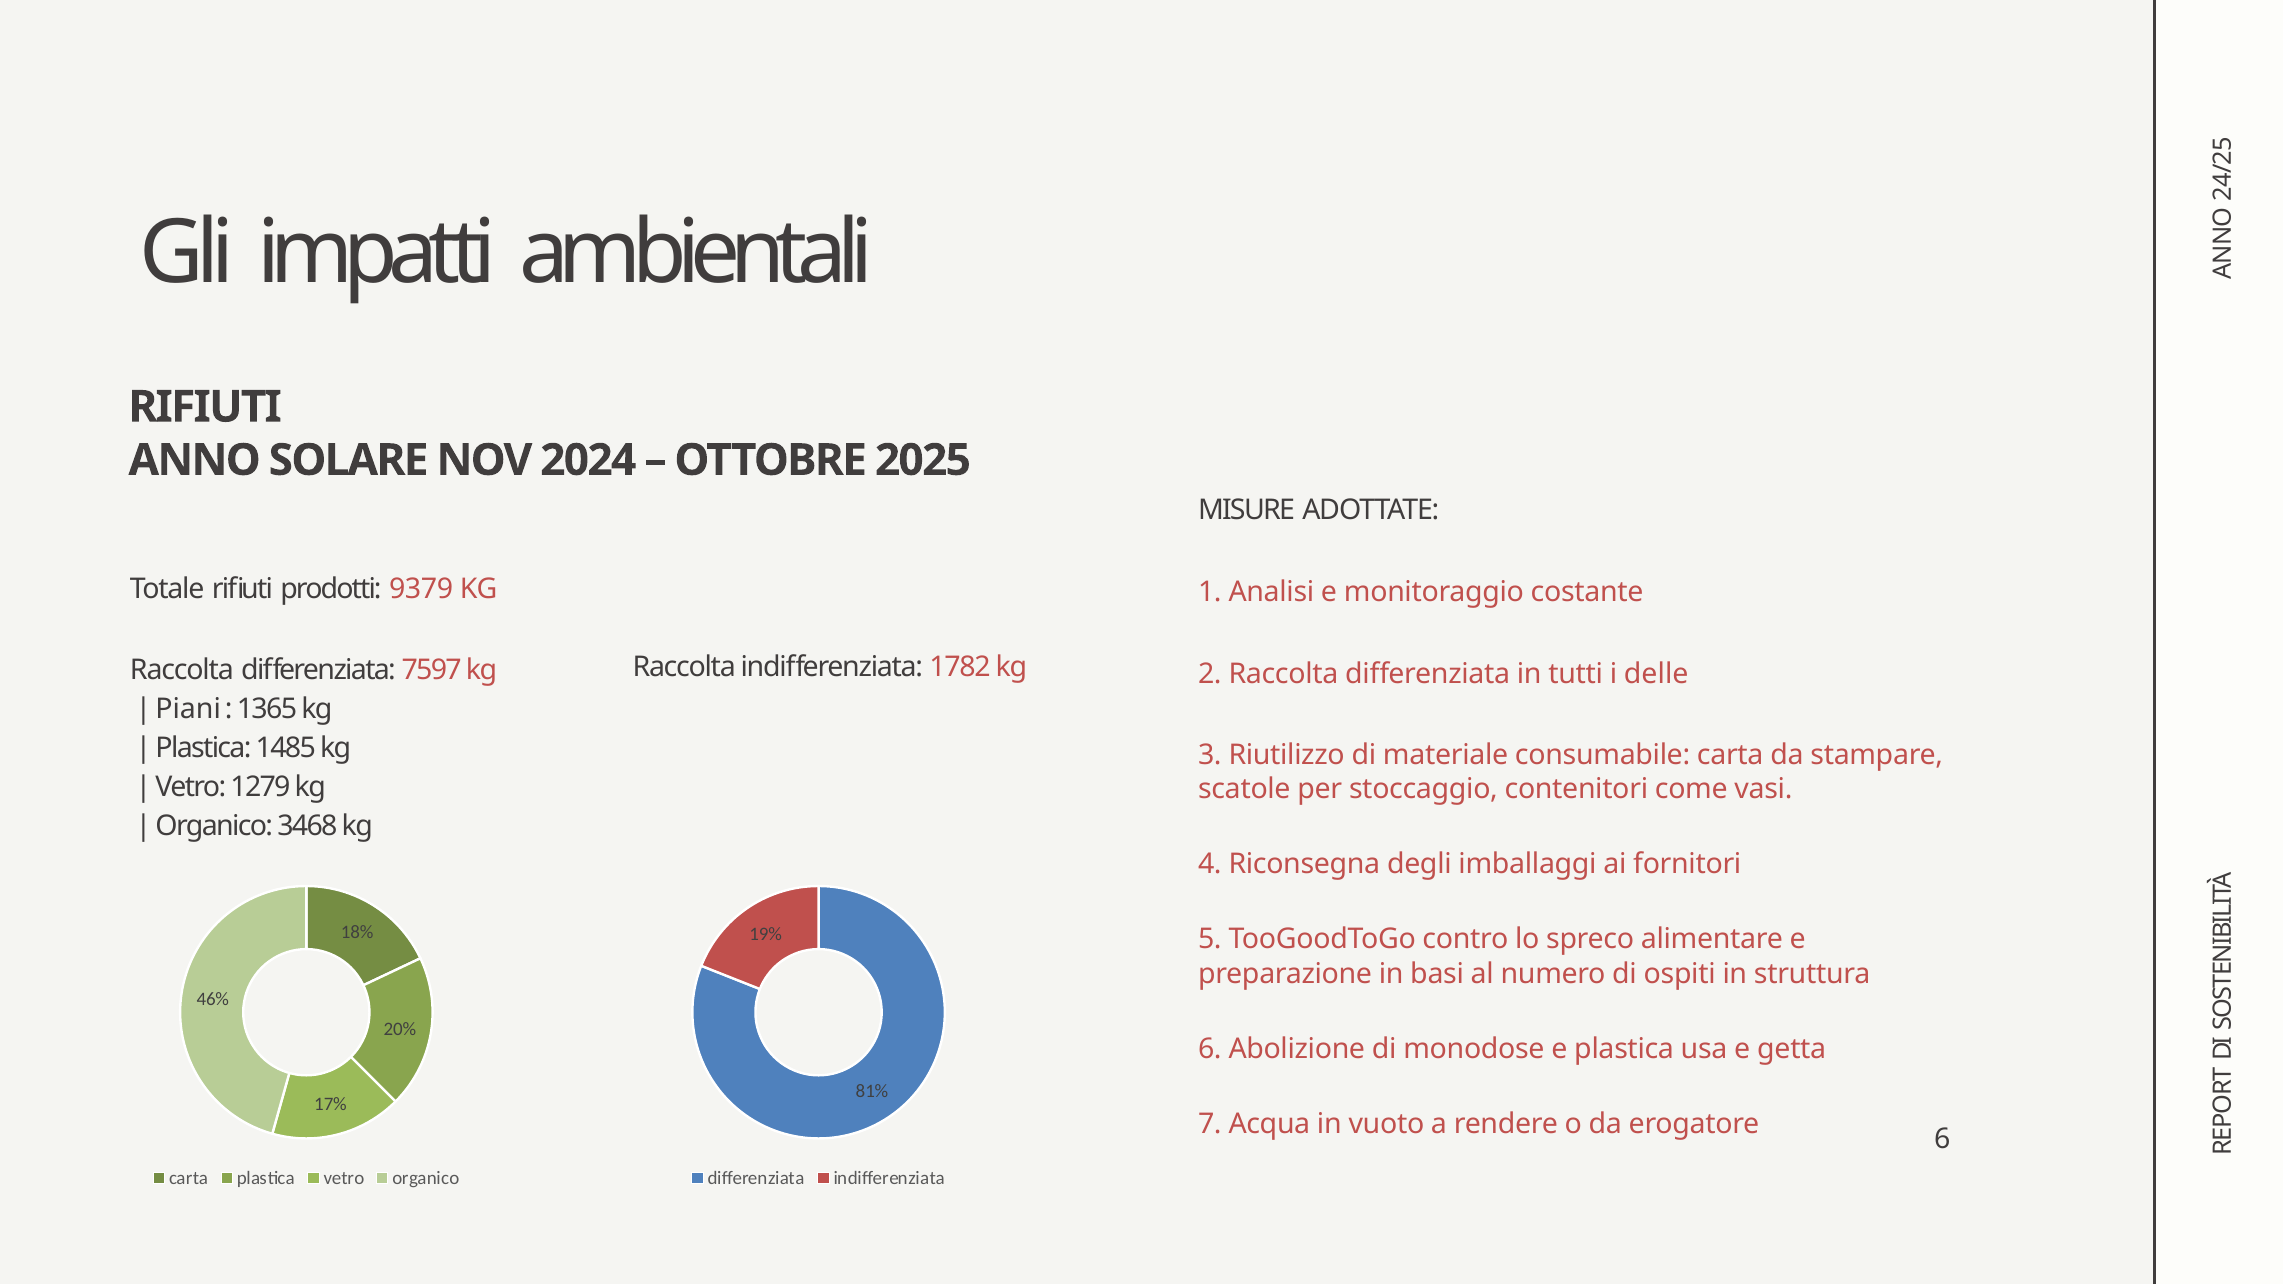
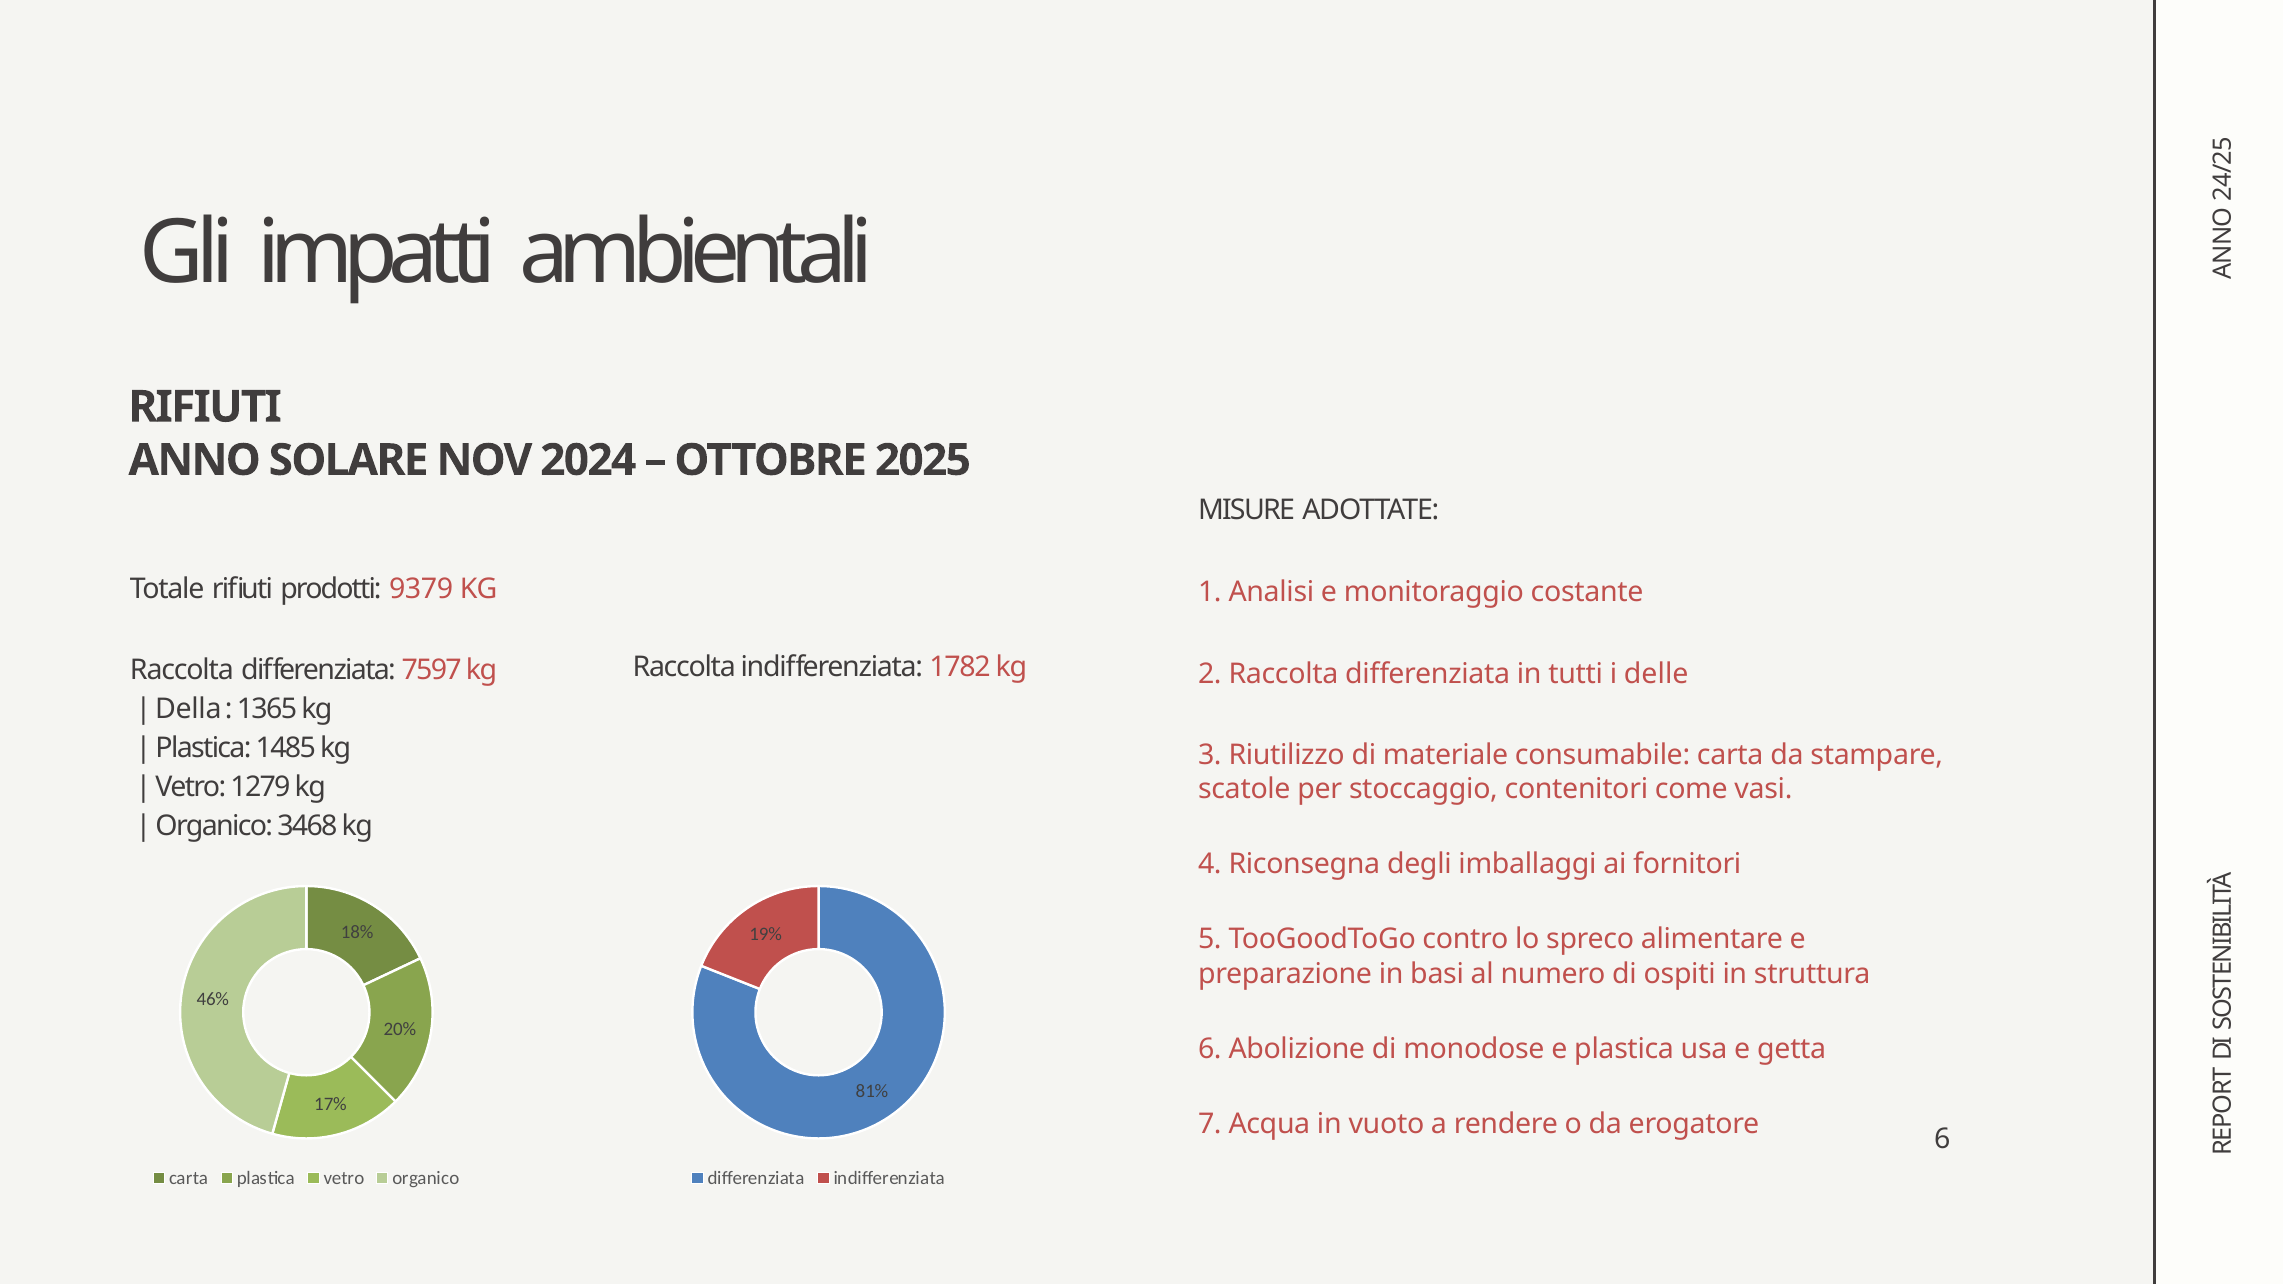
Piani: Piani -> Della (188, 709)
